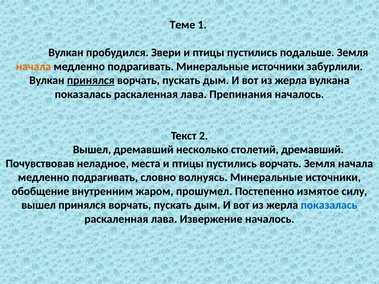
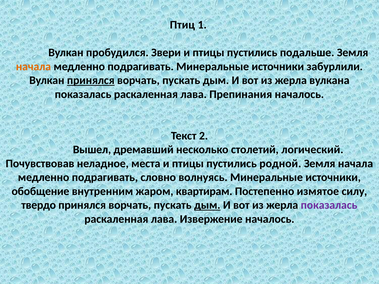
Теме: Теме -> Птиц (182, 25)
столетий дремавший: дремавший -> логический (312, 150)
пустились ворчать: ворчать -> родной (280, 164)
прошумел: прошумел -> квартирам (204, 191)
вышел: вышел -> твердо (39, 205)
дым underline: none -> present (207, 205)
показалась colour: blue -> purple (329, 205)
